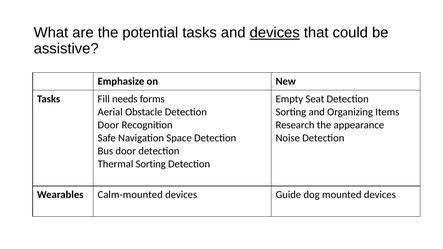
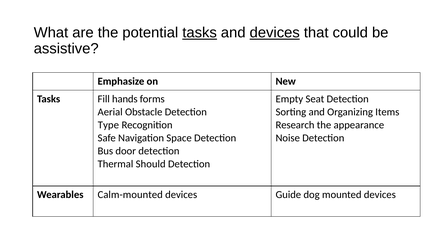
tasks underline: none -> present (200, 33)
needs: needs -> hands (125, 99)
Door: Door -> Type (108, 125)
Thermal Sorting: Sorting -> Should (151, 164)
